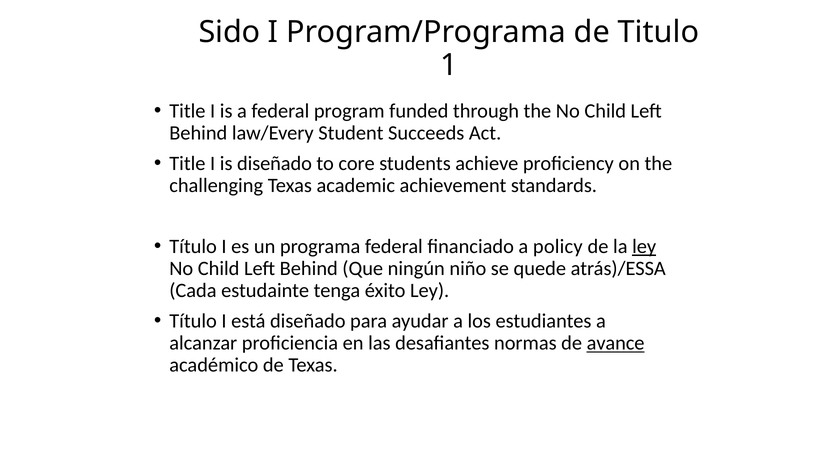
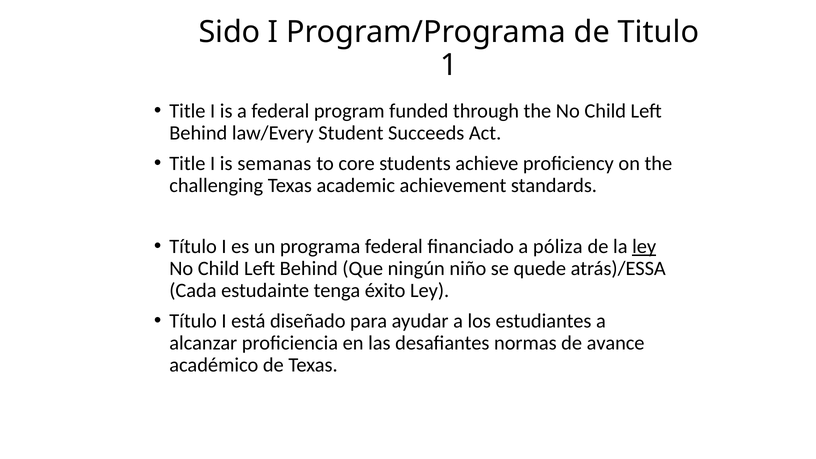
is diseñado: diseñado -> semanas (274, 163)
policy: policy -> póliza (558, 246)
avance underline: present -> none (616, 343)
